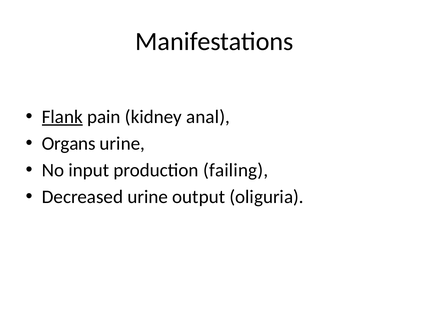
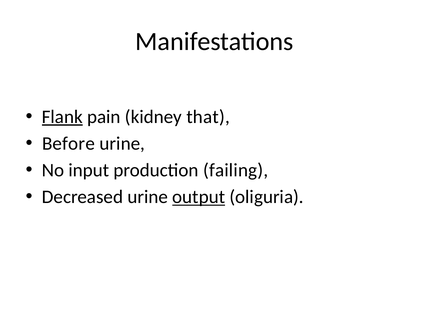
anal: anal -> that (208, 117)
Organs: Organs -> Before (68, 143)
output underline: none -> present (199, 197)
